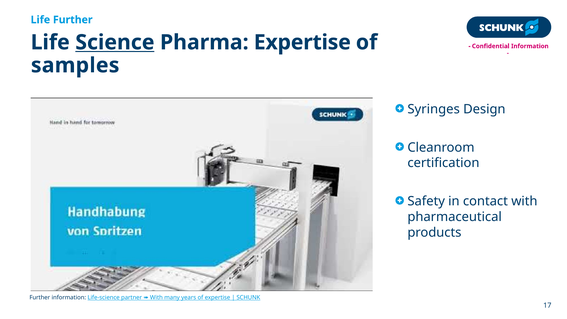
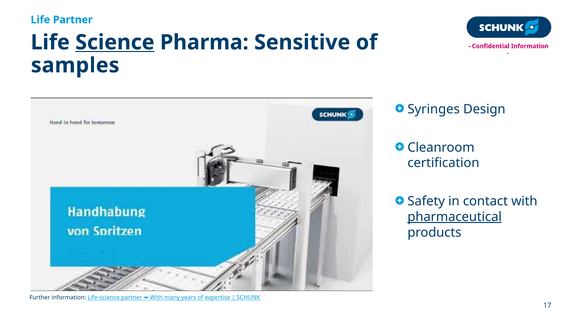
Life Further: Further -> Partner (73, 20)
Pharma Expertise: Expertise -> Sensitive (302, 42)
pharmaceutical underline: none -> present (455, 217)
